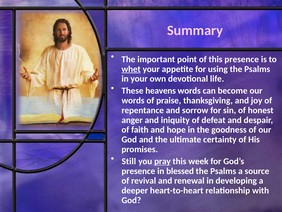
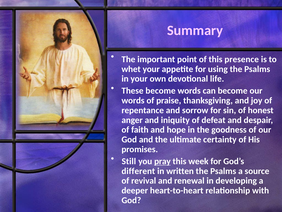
whet underline: present -> none (131, 69)
These heavens: heavens -> become (161, 91)
presence: presence -> different (138, 171)
blessed: blessed -> written (180, 171)
